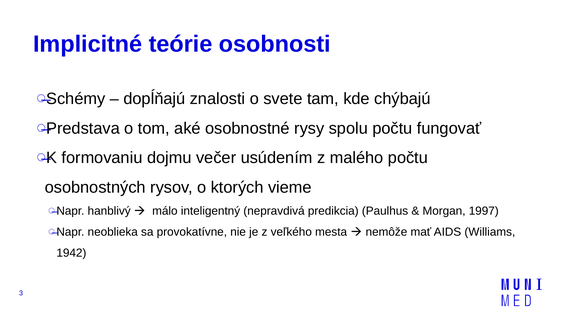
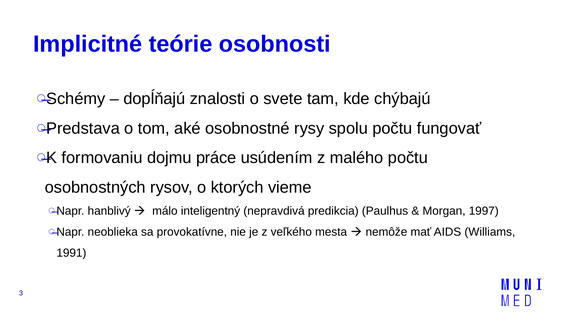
večer: večer -> práce (216, 158)
1942: 1942 -> 1991 (71, 253)
